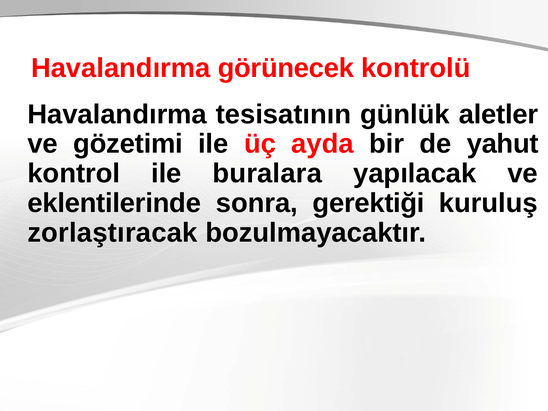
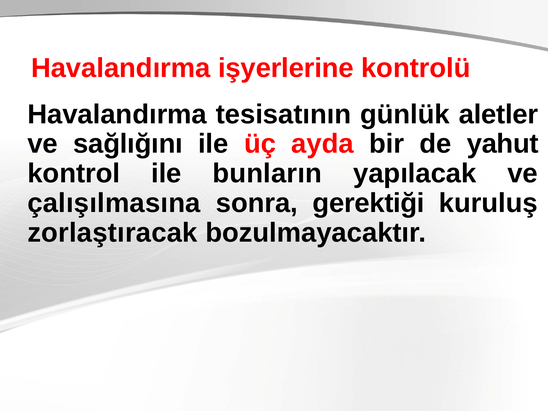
görünecek: görünecek -> işyerlerine (286, 68)
gözetimi: gözetimi -> sağlığını (128, 144)
buralara: buralara -> bunların (267, 174)
eklentilerinde: eklentilerinde -> çalışılmasına (114, 203)
